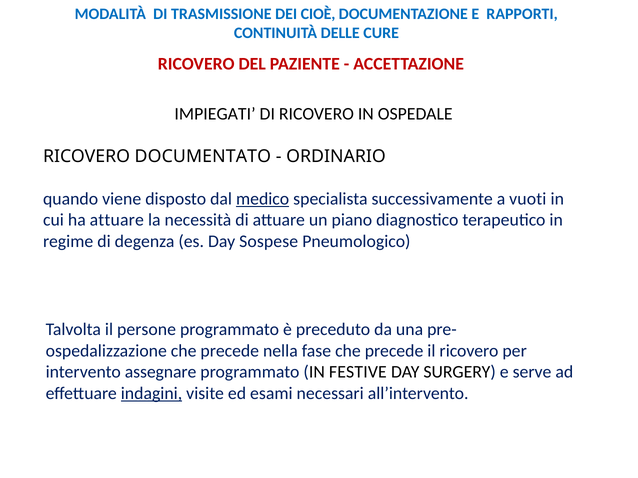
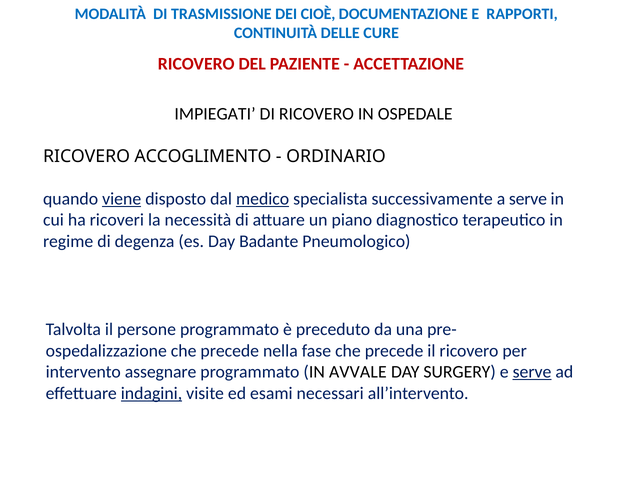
DOCUMENTATO: DOCUMENTATO -> ACCOGLIMENTO (203, 156)
viene underline: none -> present (122, 199)
a vuoti: vuoti -> serve (528, 199)
ha attuare: attuare -> ricoveri (117, 220)
Sospese: Sospese -> Badante (269, 242)
FESTIVE: FESTIVE -> AVVALE (358, 372)
serve underline: none -> present (532, 372)
